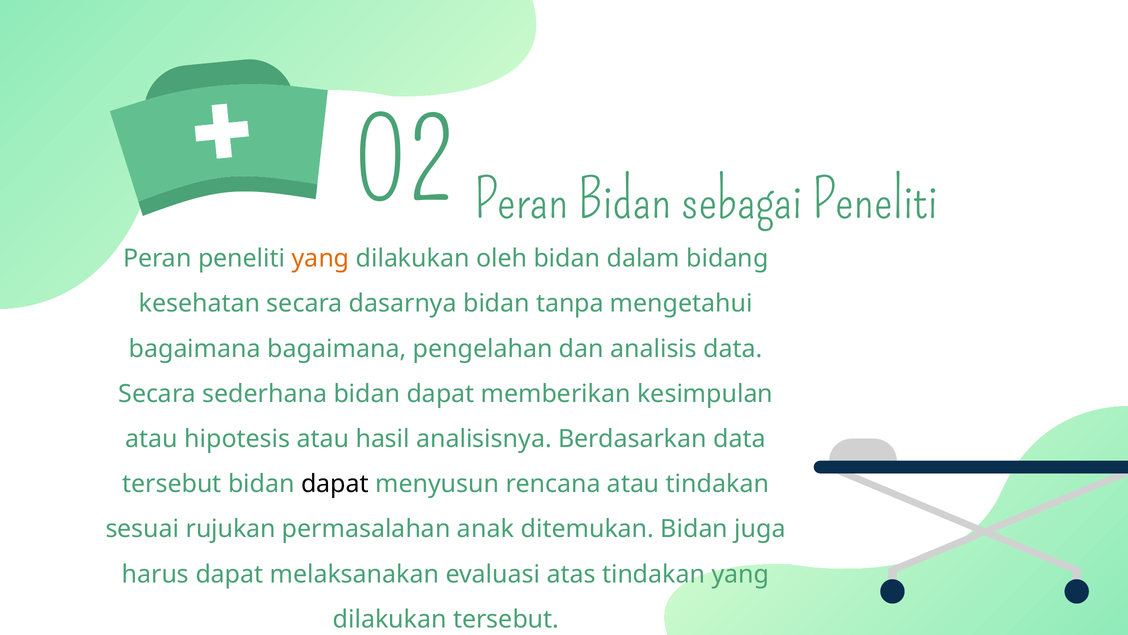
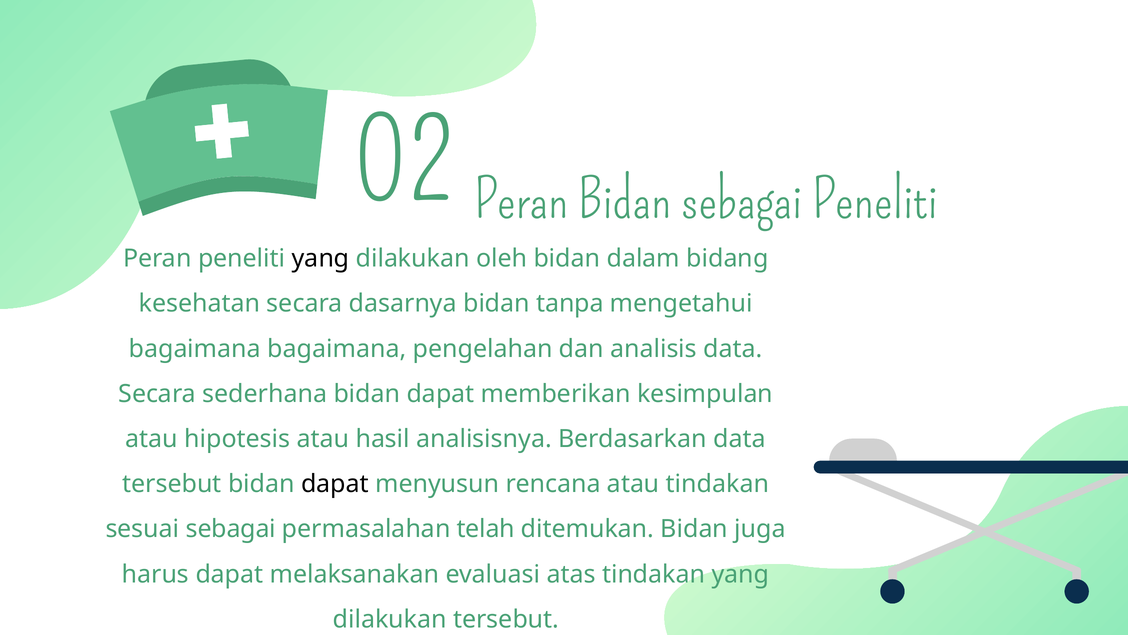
yang colour: orange -> black (321, 258)
sesuai rujukan: rujukan -> sebagai (231, 529)
anak: anak -> telah (486, 529)
